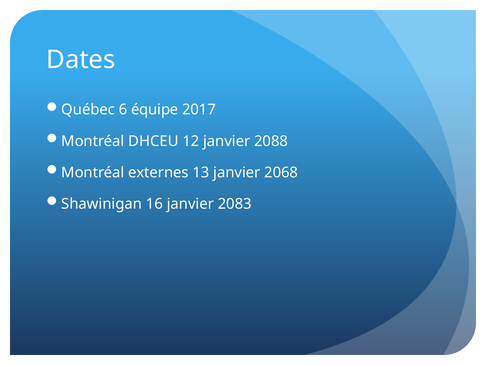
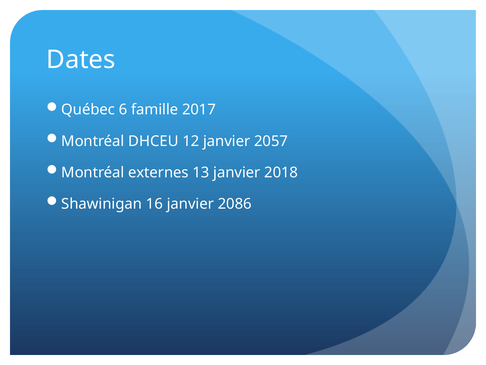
équipe: équipe -> famille (155, 110)
2088: 2088 -> 2057 (271, 141)
2068: 2068 -> 2018 (281, 172)
2083: 2083 -> 2086 (235, 204)
